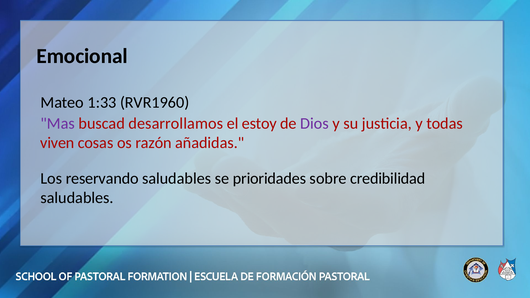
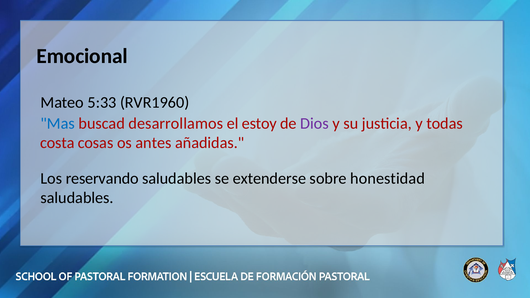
1:33: 1:33 -> 5:33 (102, 102)
Mas colour: purple -> blue (58, 123)
viven: viven -> costa (57, 143)
razón: razón -> antes (153, 143)
prioridades: prioridades -> extenderse (269, 178)
credibilidad: credibilidad -> honestidad (388, 178)
